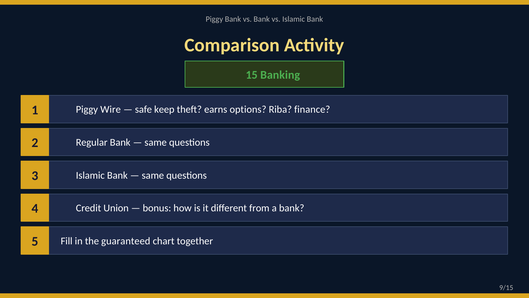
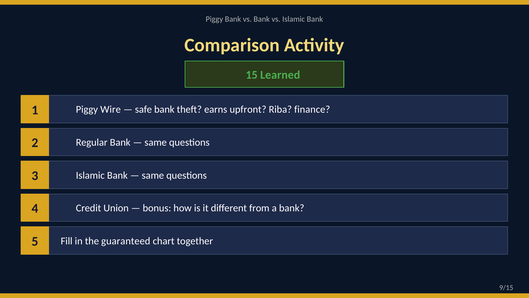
Banking: Banking -> Learned (280, 75)
safe keep: keep -> bank (164, 109)
options: options -> upfront (248, 109)
